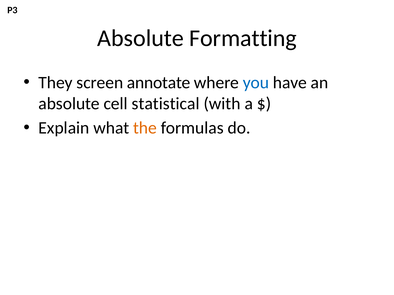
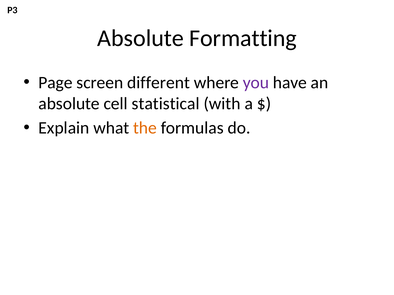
They: They -> Page (55, 83)
annotate: annotate -> different (159, 83)
you colour: blue -> purple (256, 83)
